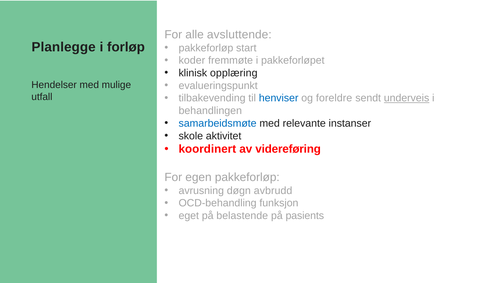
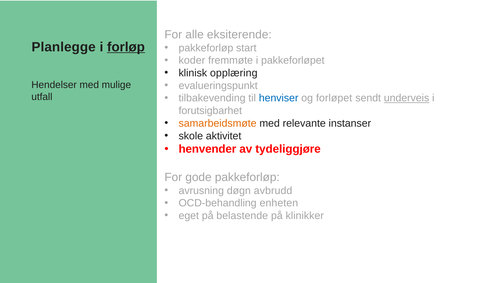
avsluttende: avsluttende -> eksiterende (239, 35)
forløp underline: none -> present (126, 47)
foreldre: foreldre -> forløpet (334, 98)
behandlingen: behandlingen -> forutsigbarhet (210, 111)
samarbeidsmøte colour: blue -> orange (218, 123)
koordinert: koordinert -> henvender (207, 149)
videreføring: videreføring -> tydeliggjøre (288, 149)
egen: egen -> gode (198, 177)
funksjon: funksjon -> enheten (279, 203)
pasients: pasients -> klinikker (305, 216)
